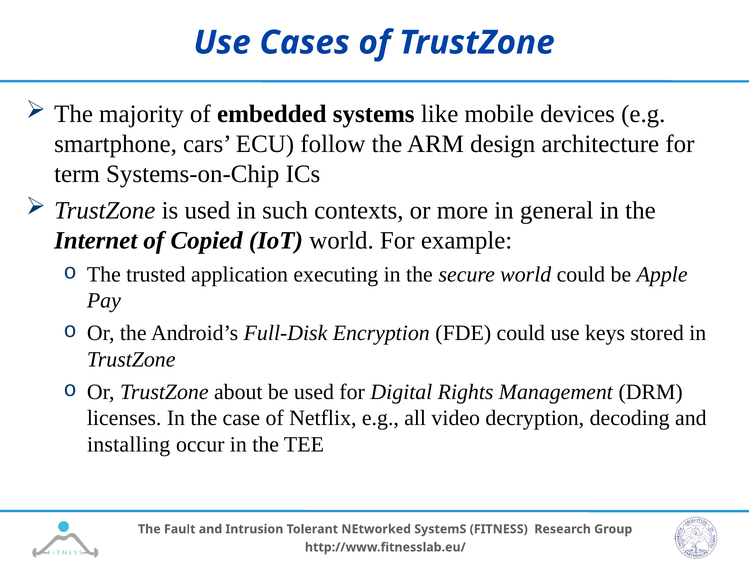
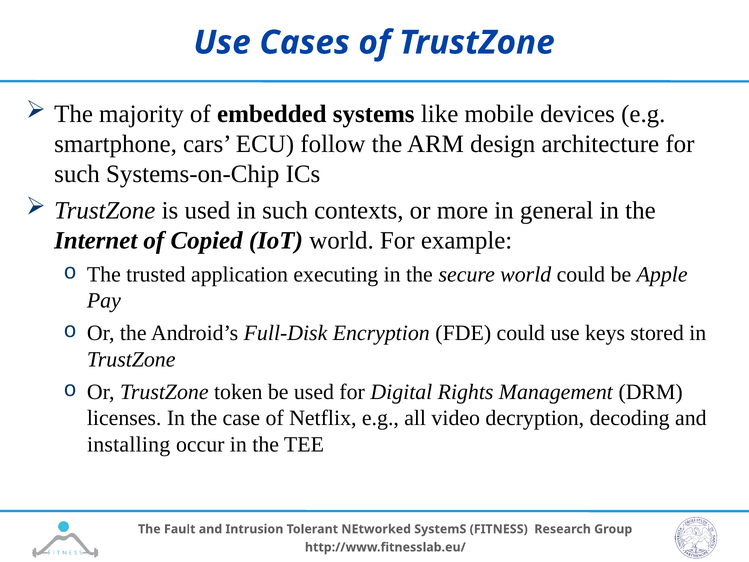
term: term -> such (77, 174)
about: about -> token (238, 392)
